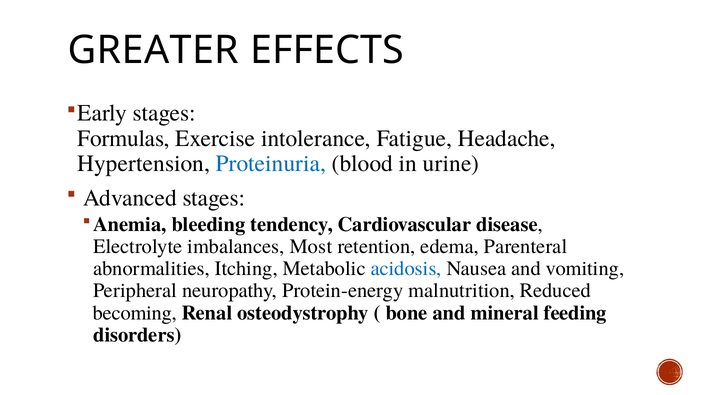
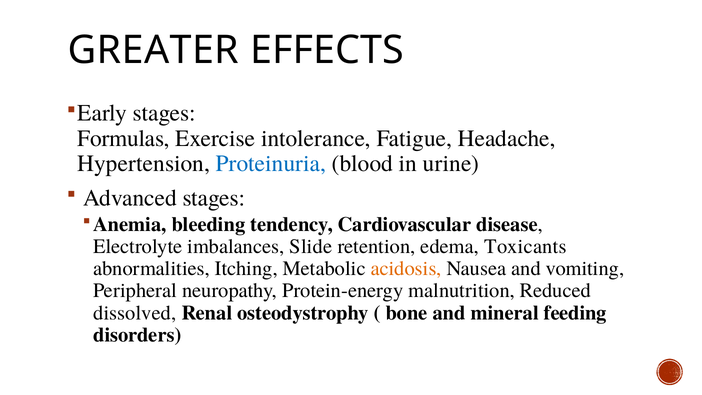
Most: Most -> Slide (311, 246)
Parenteral: Parenteral -> Toxicants (526, 246)
acidosis colour: blue -> orange (406, 269)
becoming: becoming -> dissolved (135, 313)
